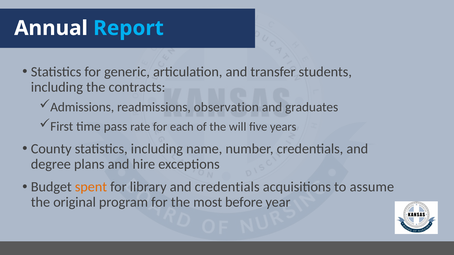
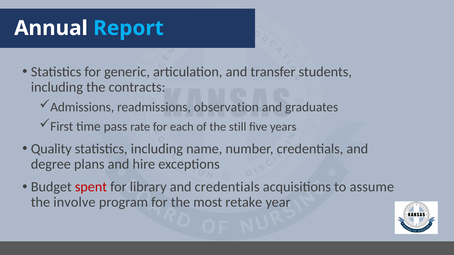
will: will -> still (238, 127)
County: County -> Quality (51, 149)
spent colour: orange -> red (91, 187)
original: original -> involve (74, 203)
before: before -> retake (244, 203)
